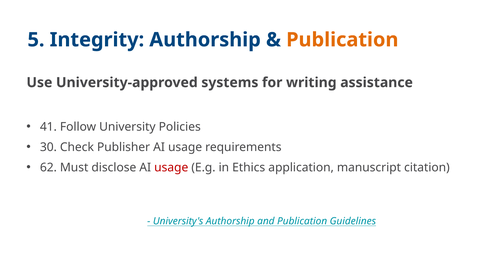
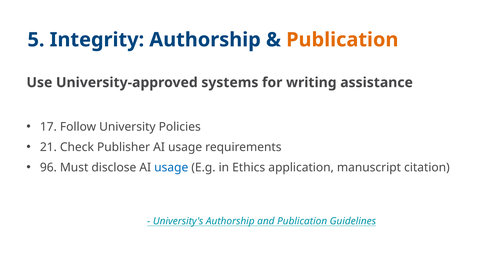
41: 41 -> 17 (48, 127)
30: 30 -> 21 (48, 147)
62: 62 -> 96 (48, 168)
usage colour: red -> blue (171, 168)
